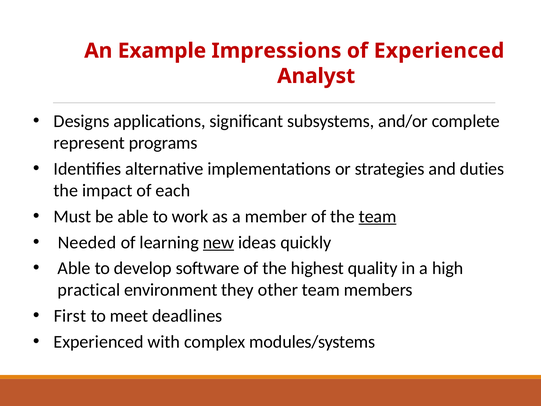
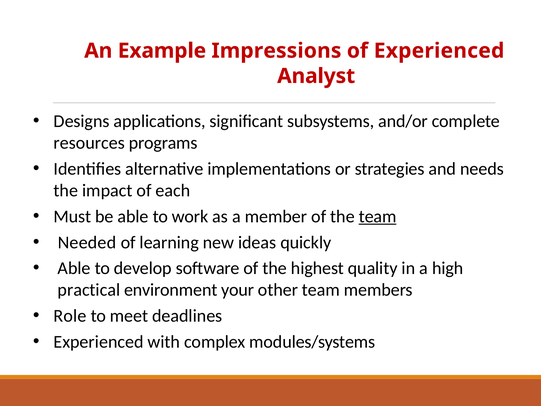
represent: represent -> resources (89, 143)
duties: duties -> needs (482, 169)
new underline: present -> none (219, 242)
they: they -> your (238, 290)
First: First -> Role (70, 316)
